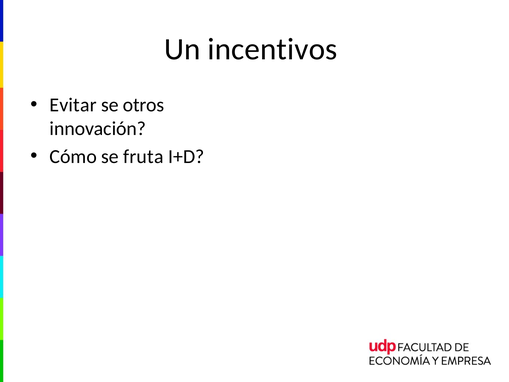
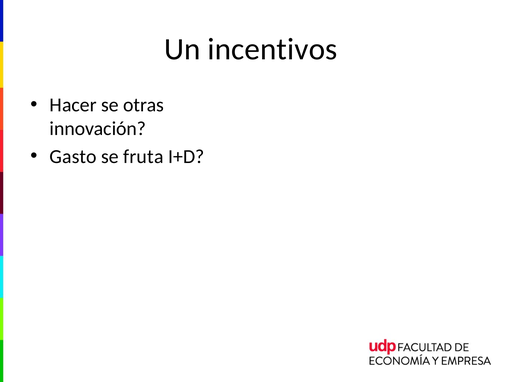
Evitar: Evitar -> Hacer (73, 105)
otros: otros -> otras (144, 105)
Cómo: Cómo -> Gasto (73, 156)
